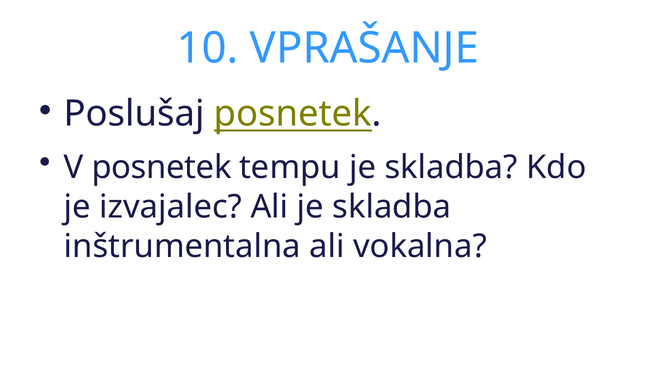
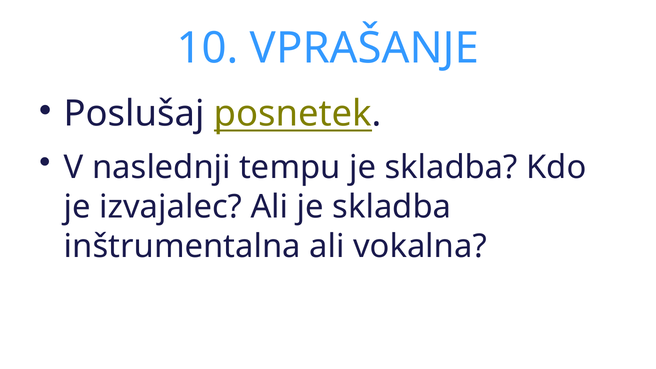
V posnetek: posnetek -> naslednji (161, 168)
